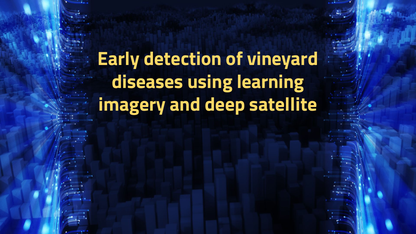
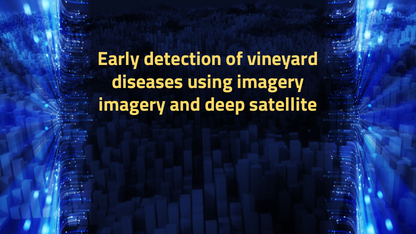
using learning: learning -> imagery (270, 82)
